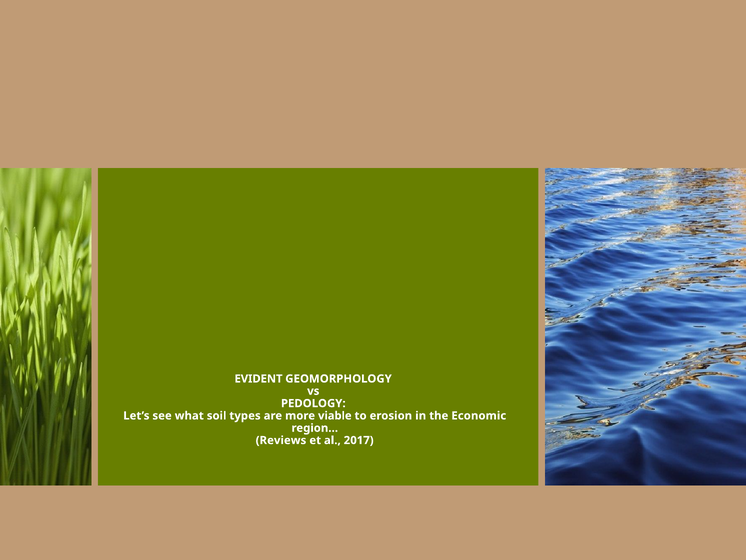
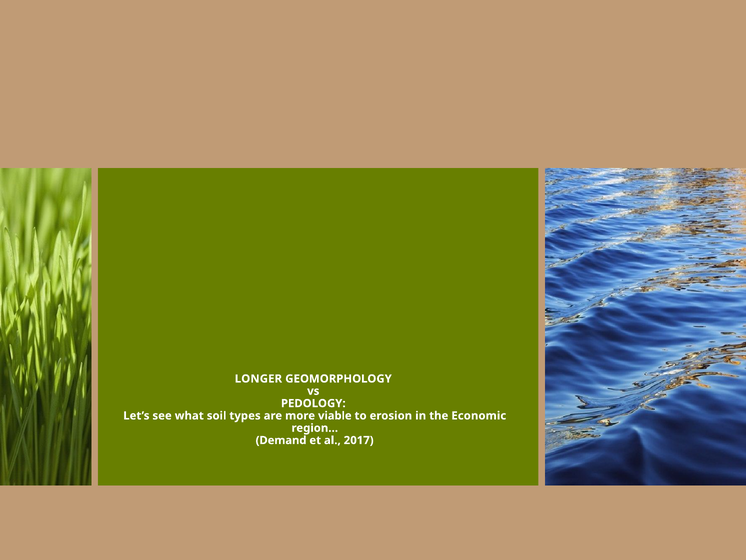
EVIDENT: EVIDENT -> LONGER (258, 378)
Reviews: Reviews -> Demand (281, 440)
